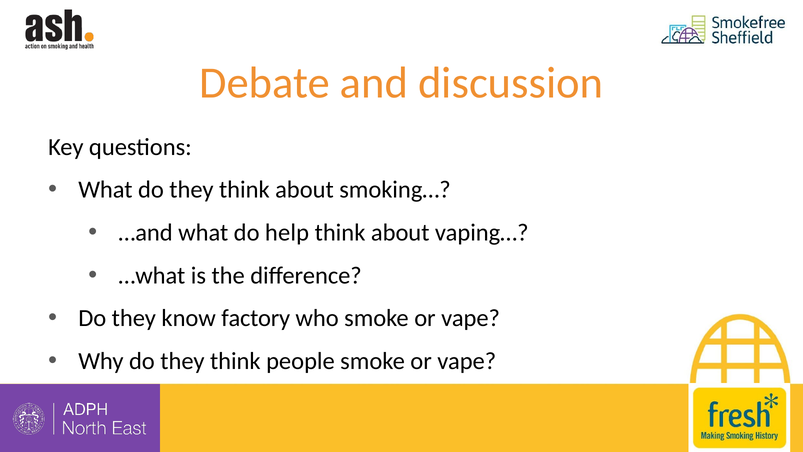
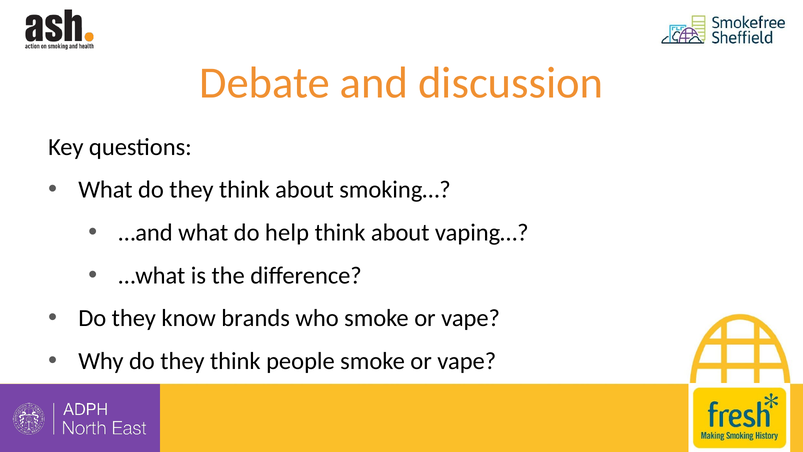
factory: factory -> brands (256, 318)
